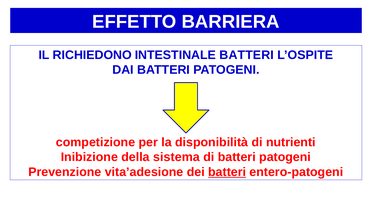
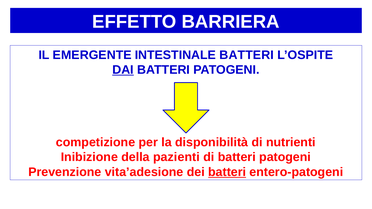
RICHIEDONO: RICHIEDONO -> EMERGENTE (92, 55)
DAI underline: none -> present (123, 70)
sistema: sistema -> pazienti (176, 157)
